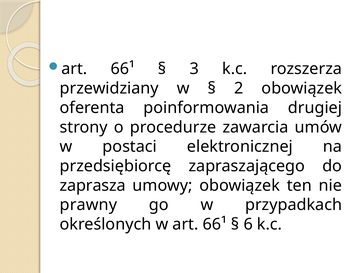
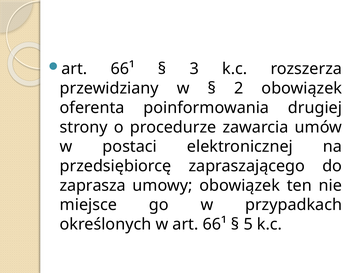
prawny: prawny -> miejsce (88, 205)
6: 6 -> 5 (248, 224)
